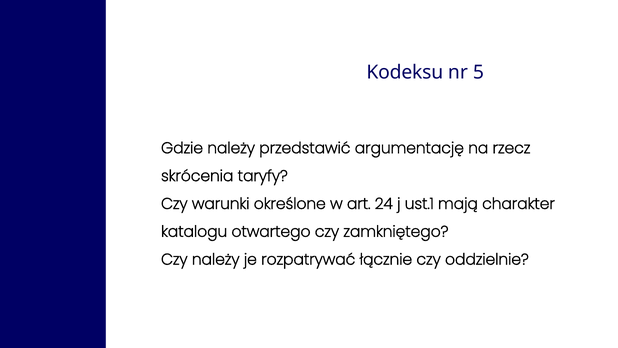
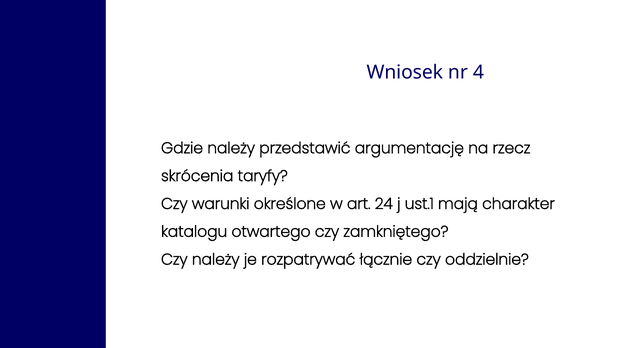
Kodeksu: Kodeksu -> Wniosek (405, 72)
5: 5 -> 4 (478, 72)
